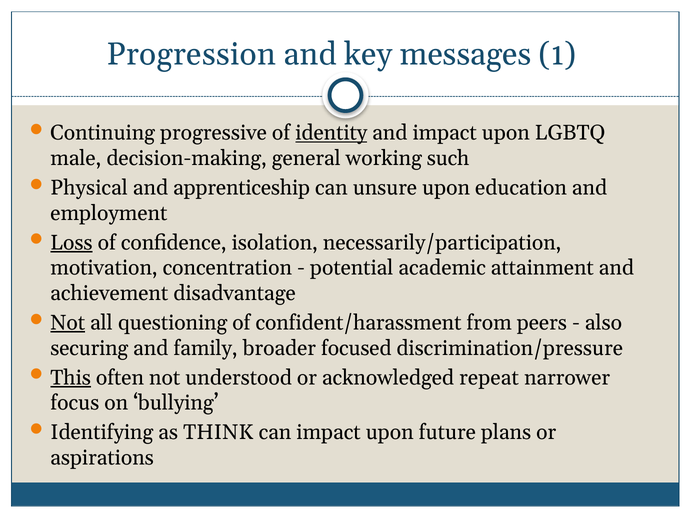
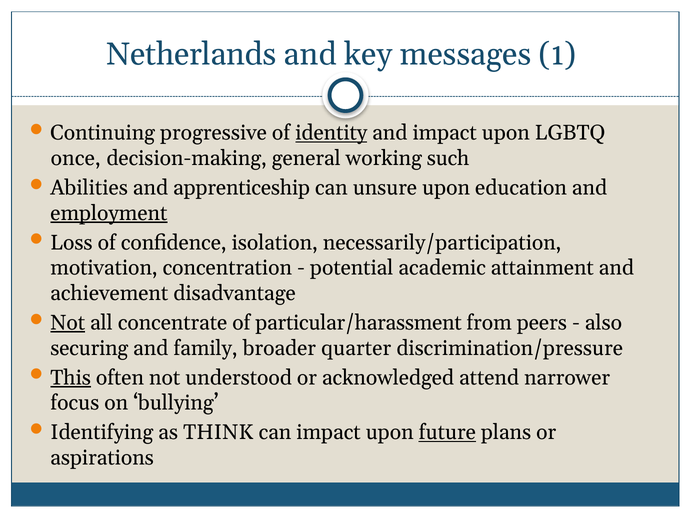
Progression: Progression -> Netherlands (191, 54)
male: male -> once (76, 158)
Physical: Physical -> Abilities (89, 188)
employment underline: none -> present (109, 213)
Loss underline: present -> none (71, 243)
questioning: questioning -> concentrate (173, 323)
confident/harassment: confident/harassment -> particular/harassment (359, 323)
focused: focused -> quarter (356, 348)
repeat: repeat -> attend (489, 378)
future underline: none -> present (447, 433)
